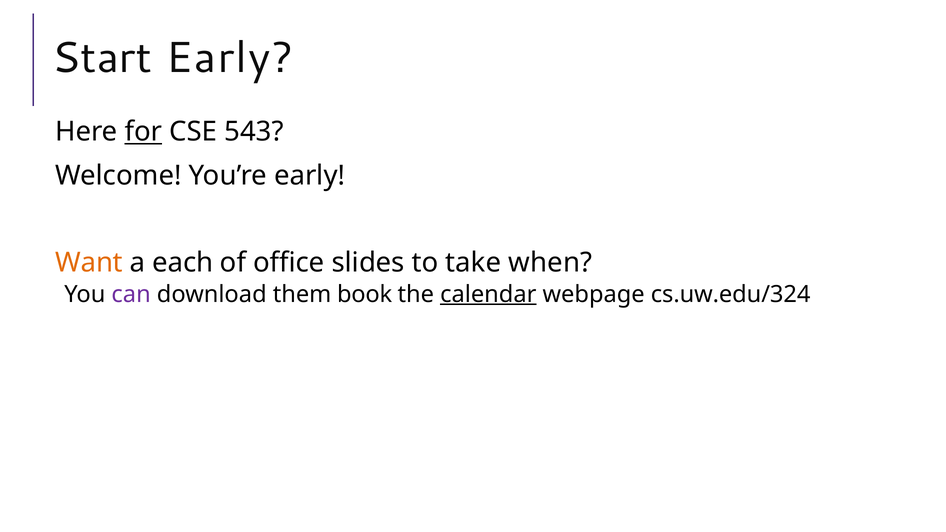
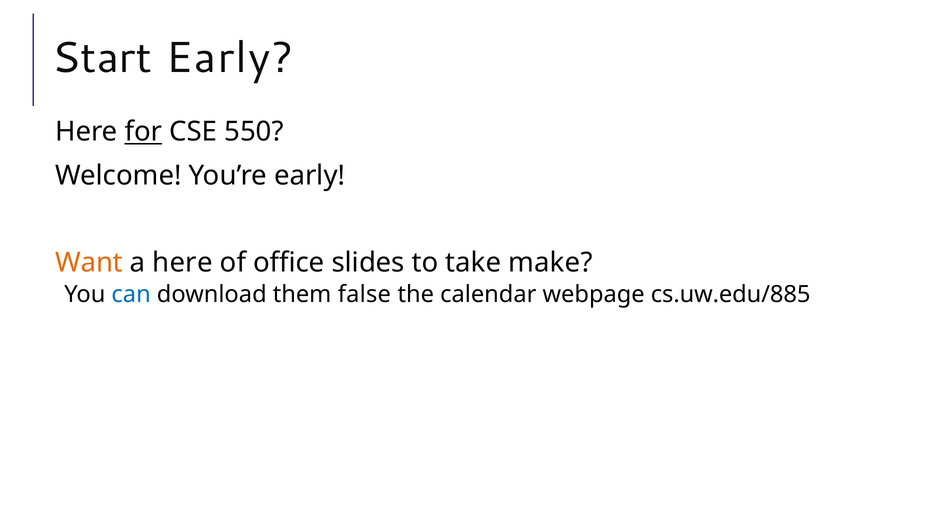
543: 543 -> 550 (254, 132)
a each: each -> here (183, 263)
when: when -> make (550, 263)
can colour: purple -> blue (131, 294)
book: book -> false (364, 294)
calendar underline: present -> none (488, 294)
cs.uw.edu/324: cs.uw.edu/324 -> cs.uw.edu/885 (731, 294)
